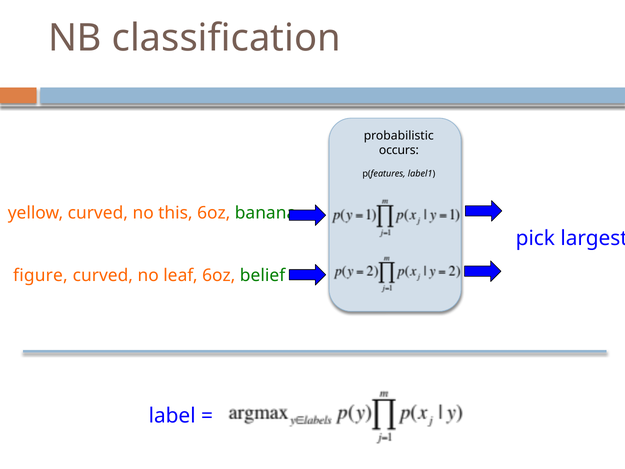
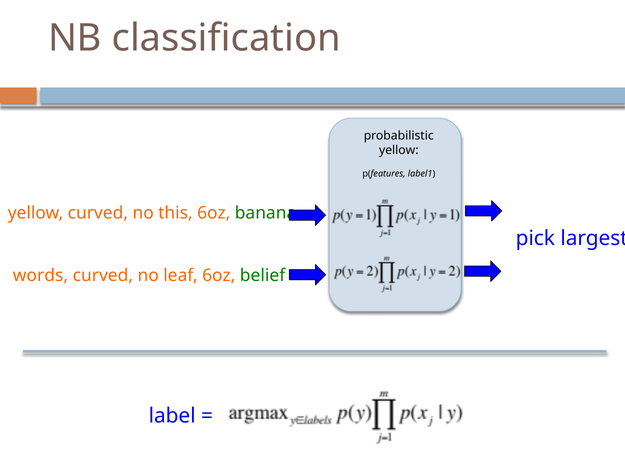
occurs: occurs -> yellow (399, 150)
figure: figure -> words (40, 275)
